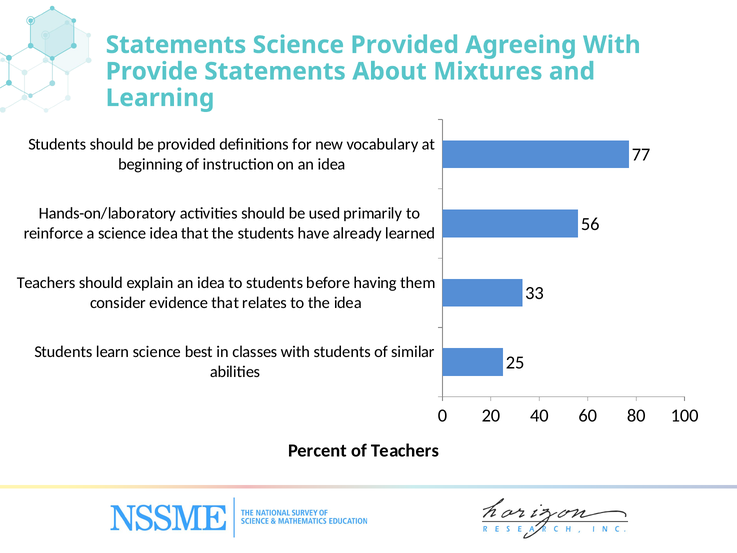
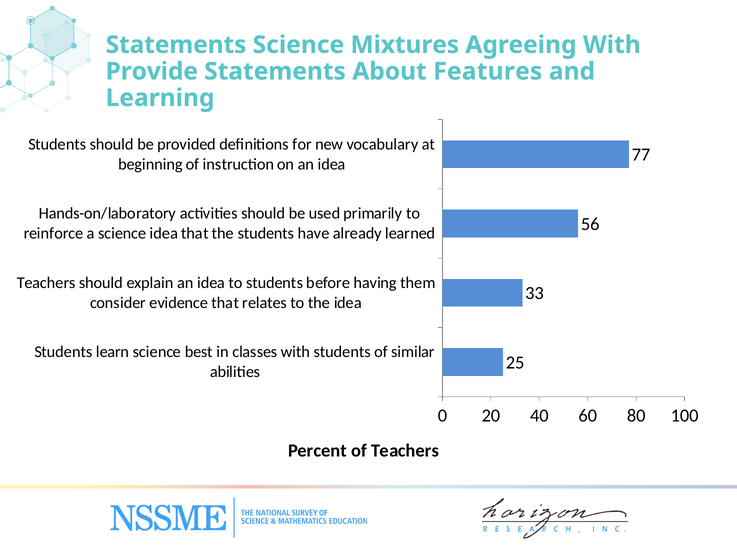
Science Provided: Provided -> Mixtures (405, 45)
Mixtures: Mixtures -> Features (488, 71)
